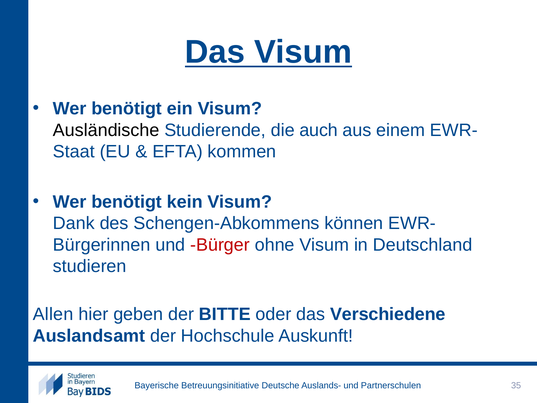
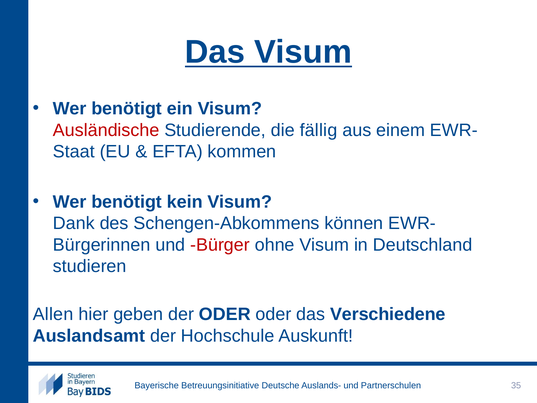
Ausländische colour: black -> red (106, 130)
auch: auch -> fällig (319, 130)
der BITTE: BITTE -> ODER (225, 314)
